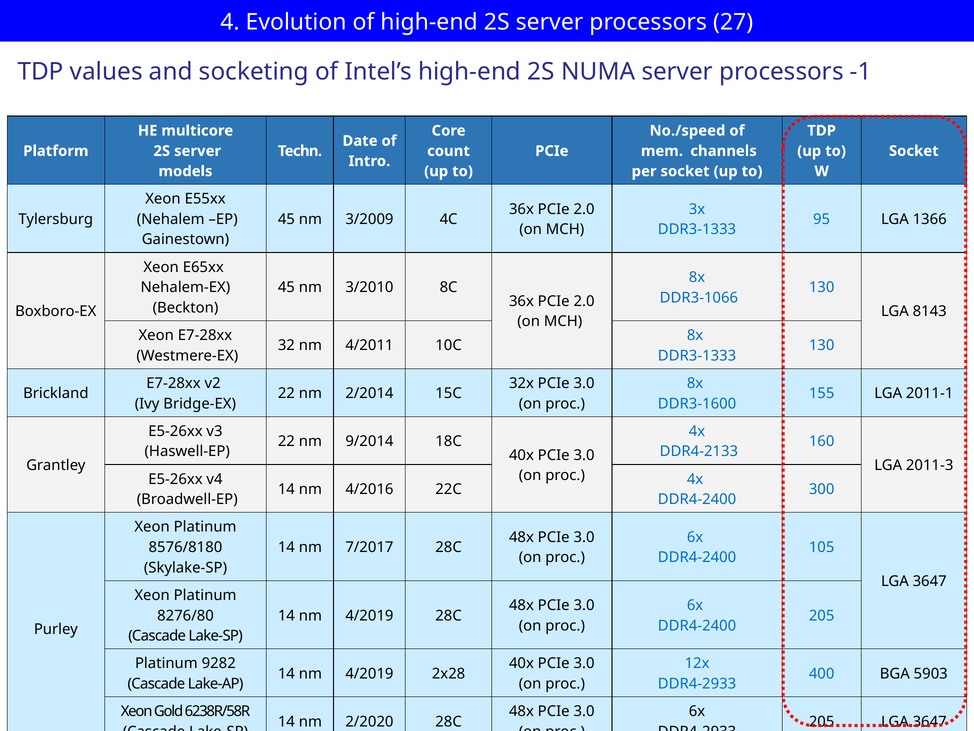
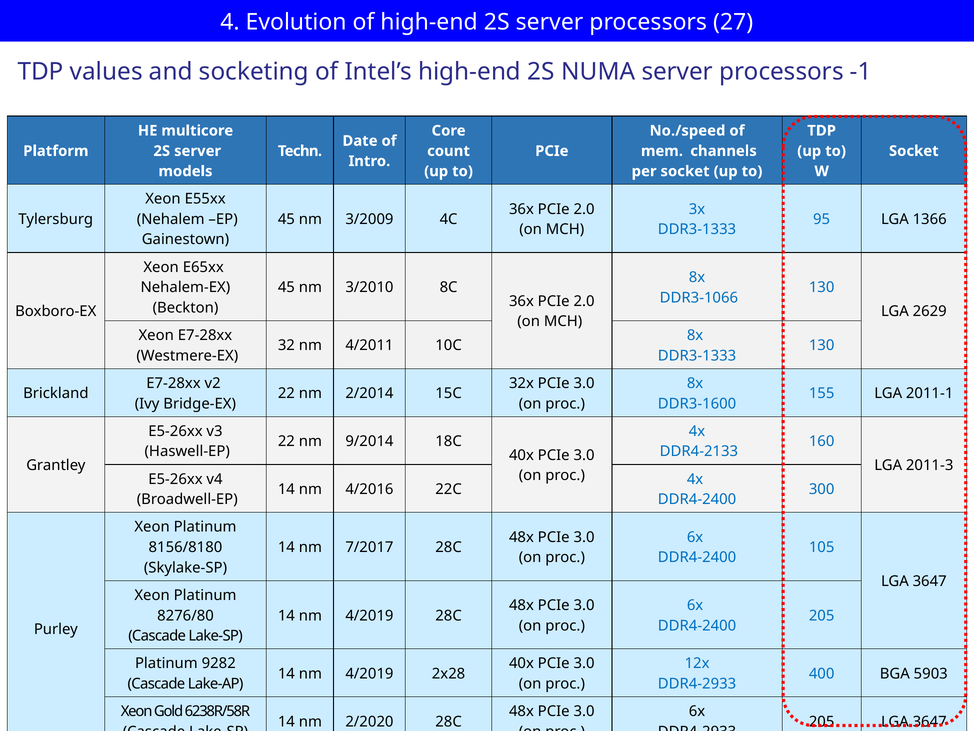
8143: 8143 -> 2629 (930, 311)
8576/8180: 8576/8180 -> 8156/8180 (185, 547)
